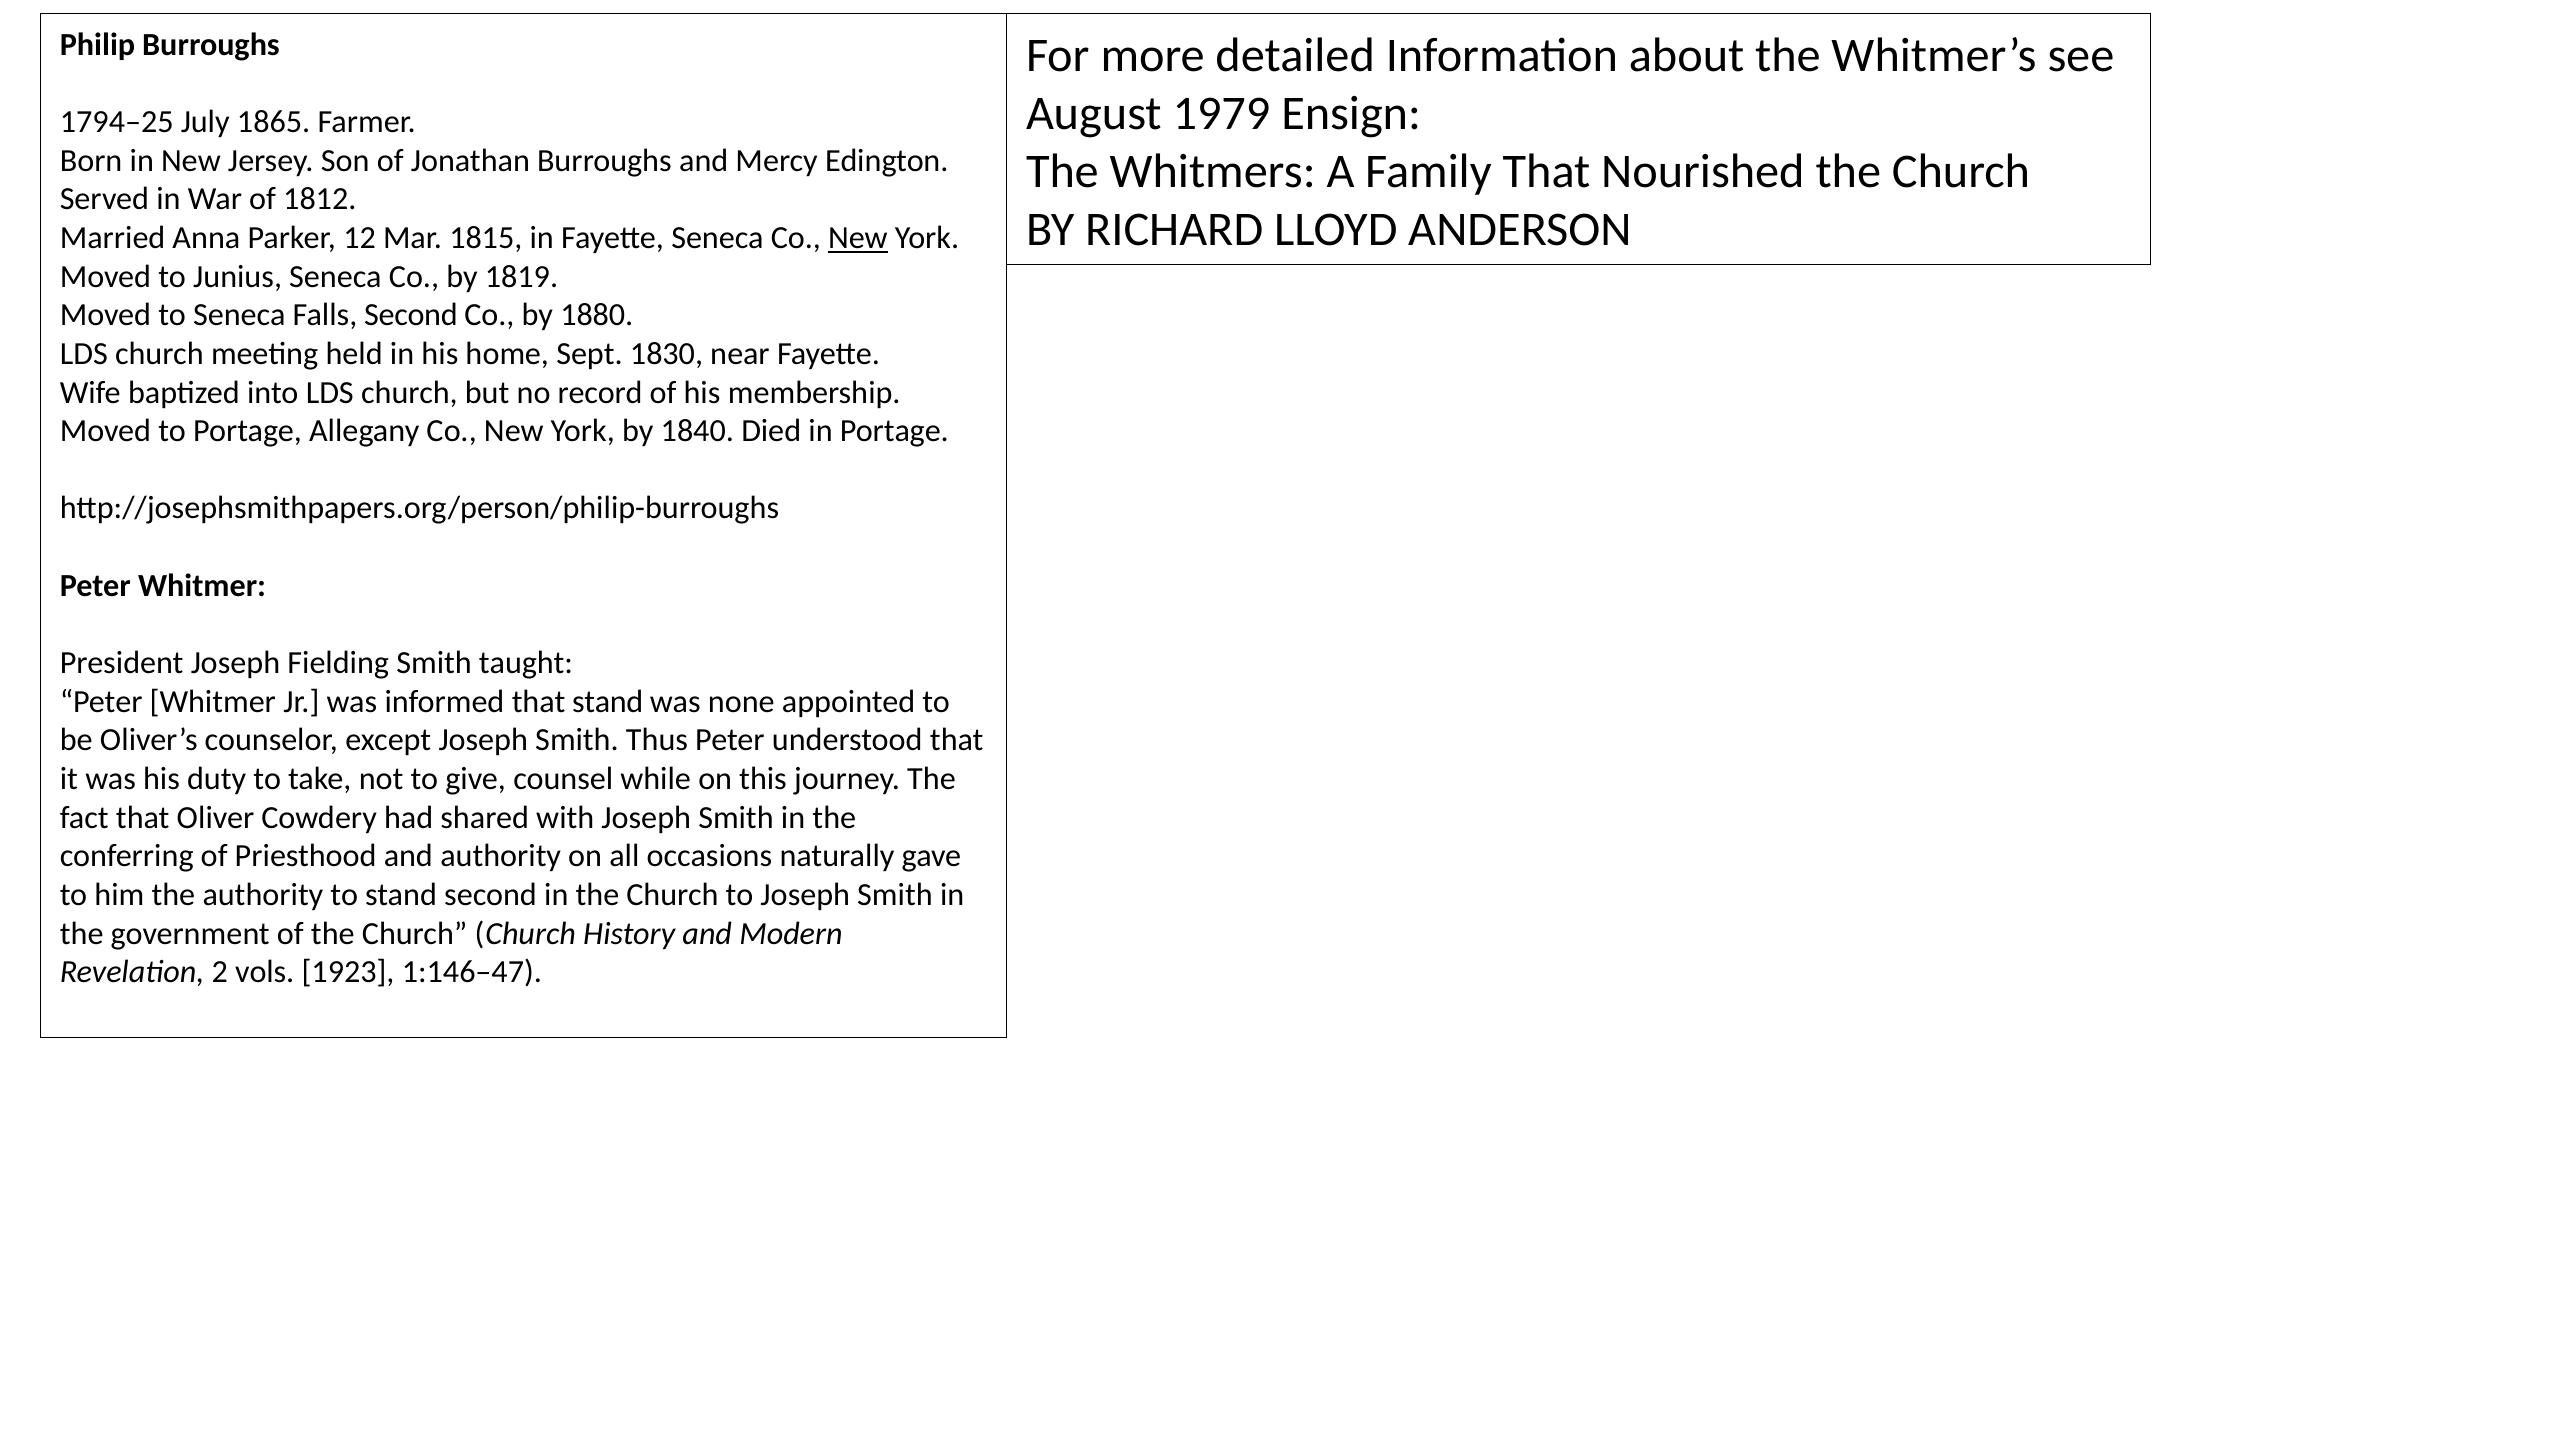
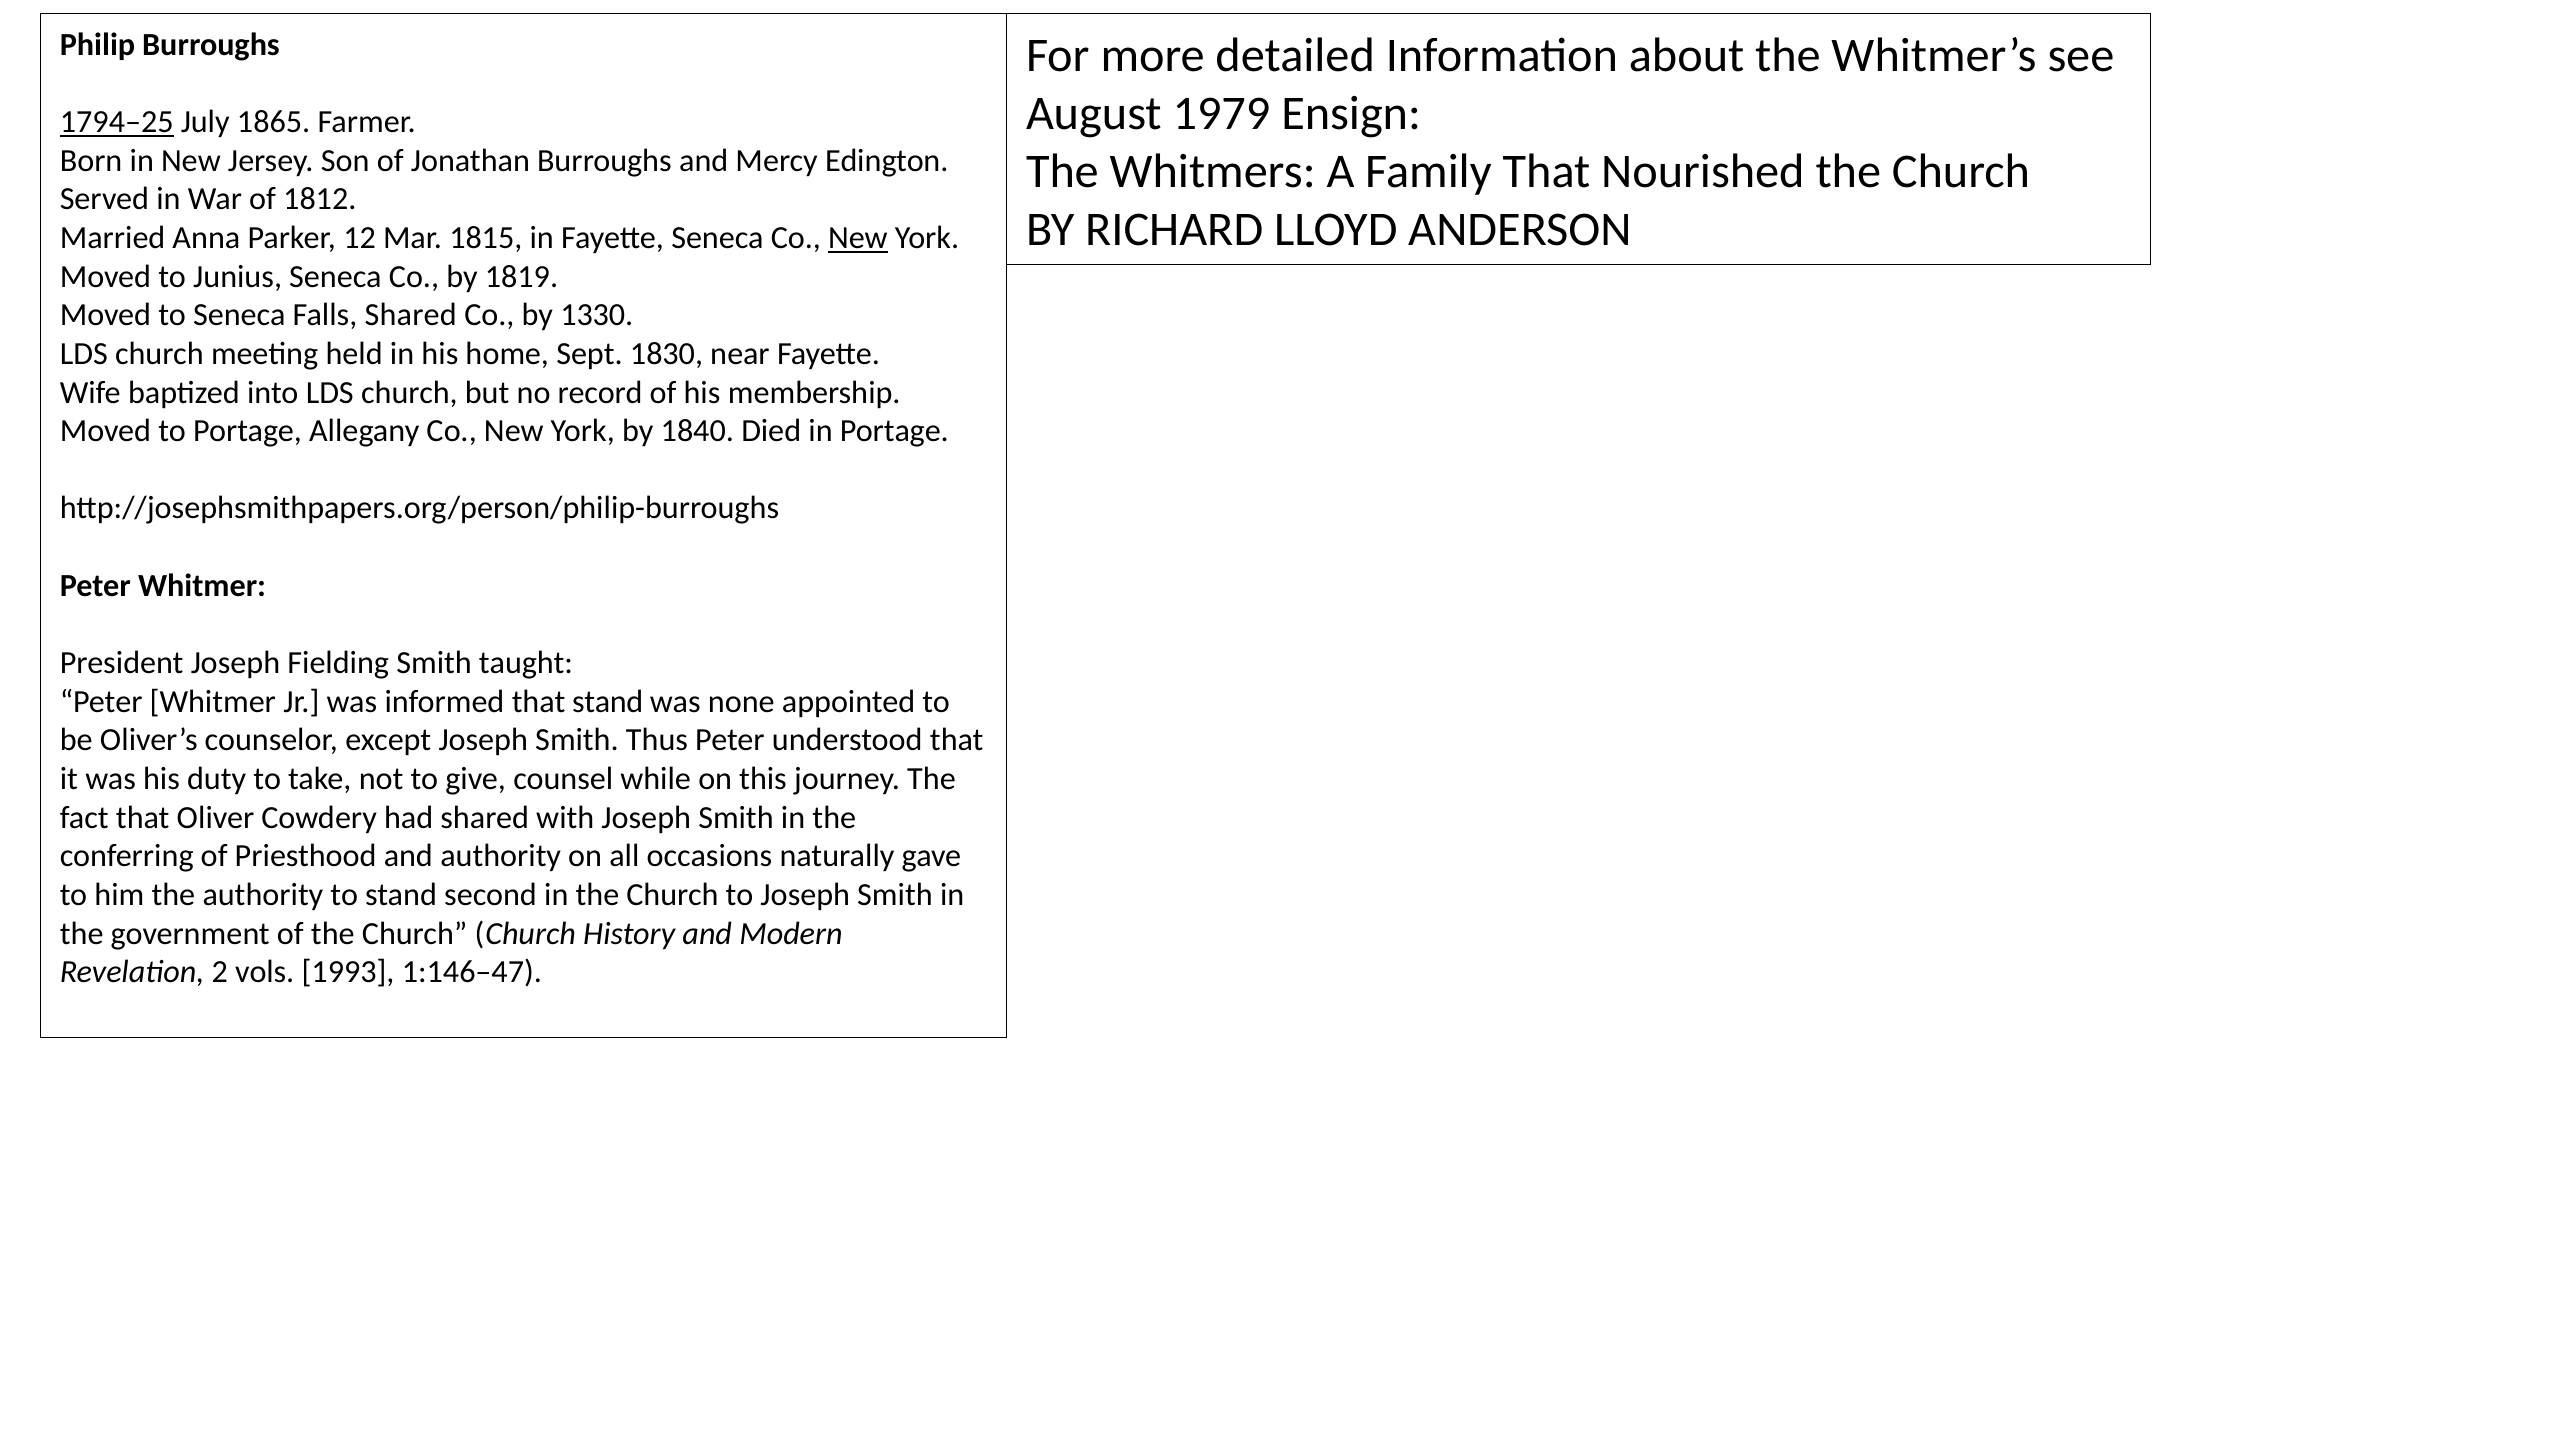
1794–25 underline: none -> present (117, 122)
Falls Second: Second -> Shared (411, 315)
1880: 1880 -> 1330 (597, 315)
1923: 1923 -> 1993 (348, 972)
